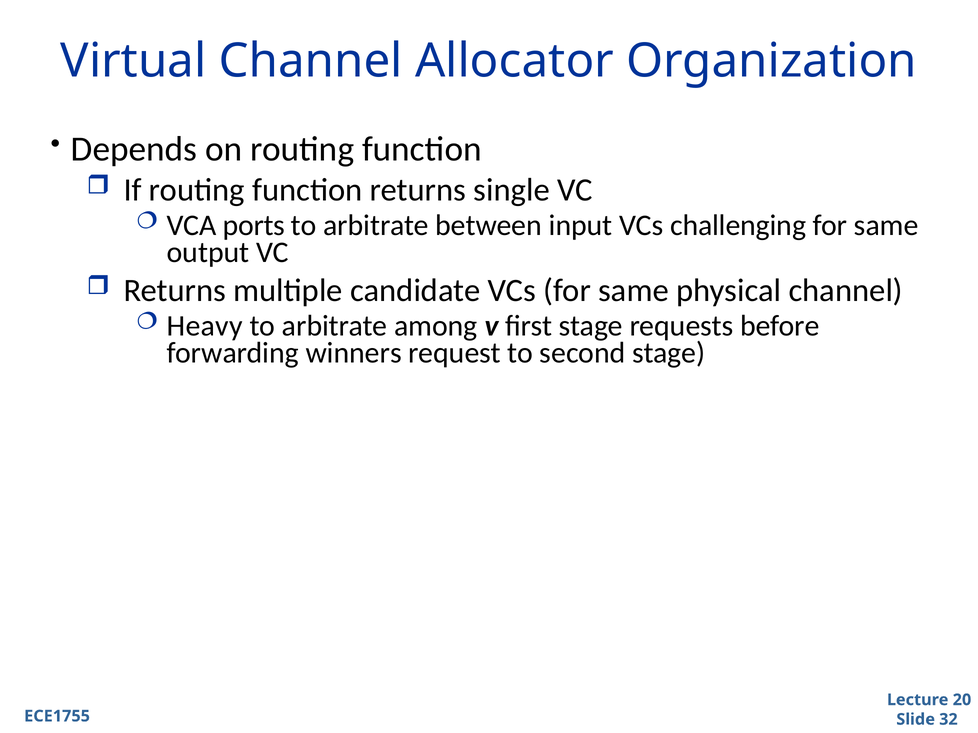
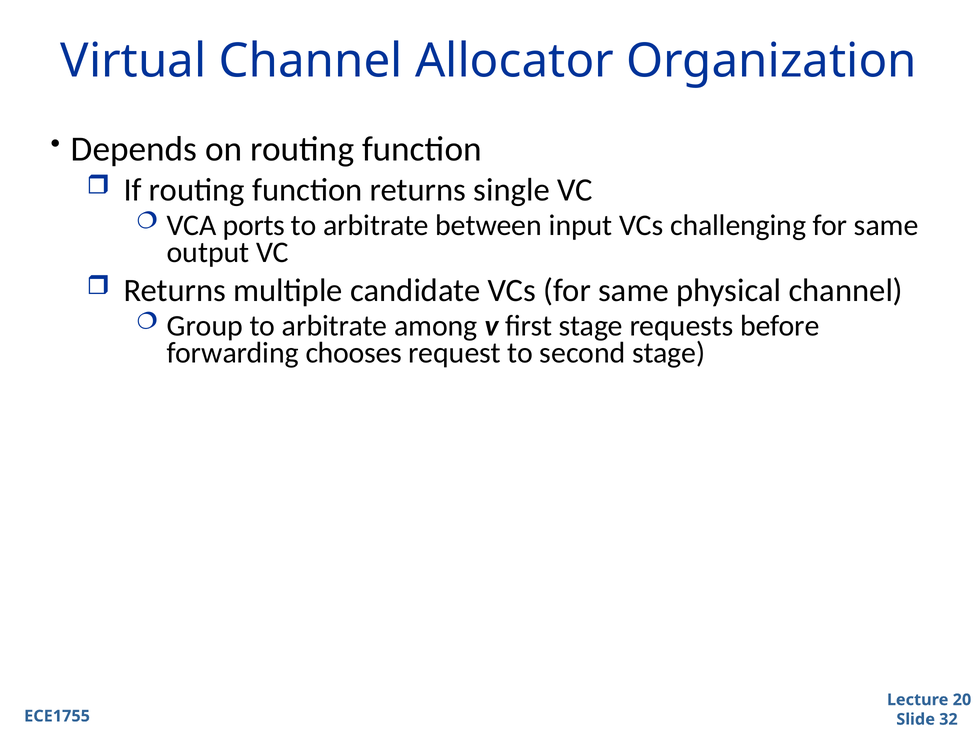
Heavy: Heavy -> Group (205, 326)
winners: winners -> chooses (354, 353)
